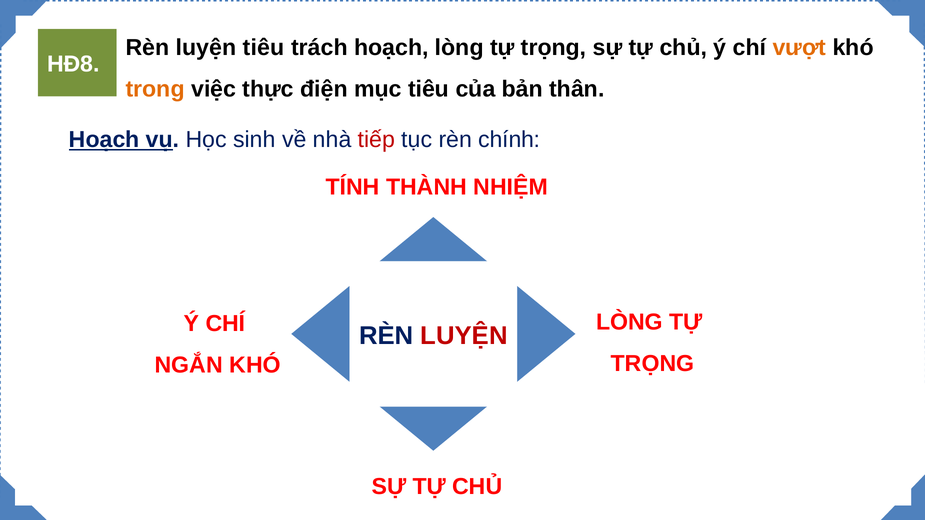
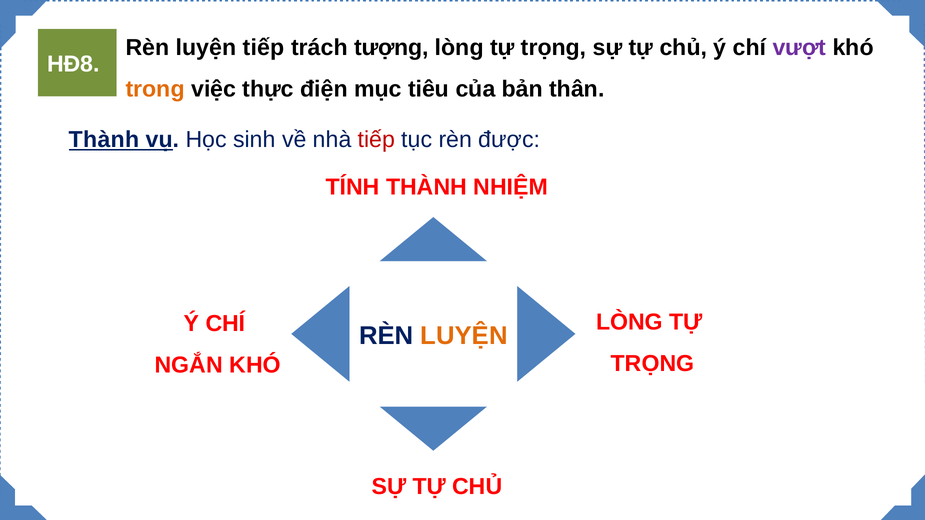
luyện tiêu: tiêu -> tiếp (264, 48)
trách hoạch: hoạch -> tượng (391, 48)
vượt colour: orange -> purple (799, 48)
Hoạch: Hoạch -> Thành (104, 140)
chính: chính -> được (509, 140)
LUYỆN colour: red -> orange (464, 336)
